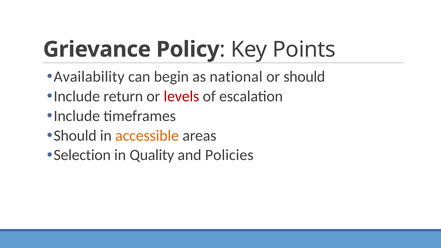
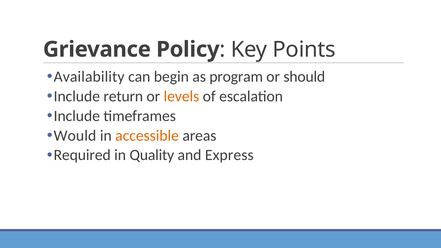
national: national -> program (236, 77)
levels colour: red -> orange (181, 96)
Should: Should -> Would (75, 136)
Selection: Selection -> Required (82, 155)
Policies: Policies -> Express (229, 155)
